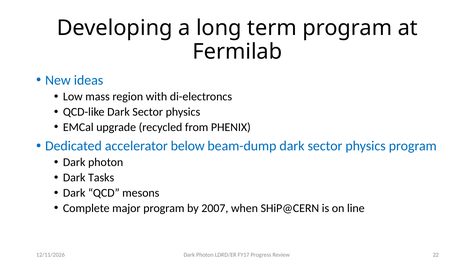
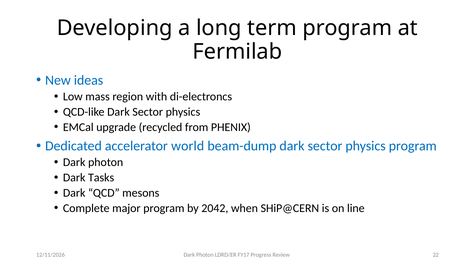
below: below -> world (188, 146)
2007: 2007 -> 2042 (215, 208)
